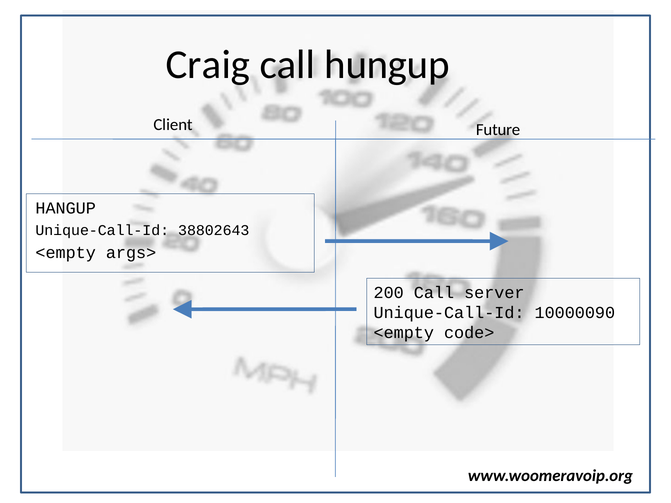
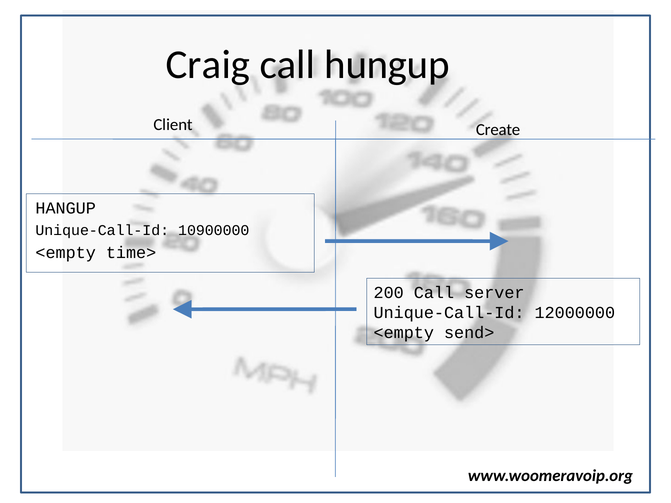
Future: Future -> Create (498, 130)
38802643: 38802643 -> 10900000 (214, 230)
args>: args> -> time> (131, 253)
10000090: 10000090 -> 12000000 (575, 313)
code>: code> -> send> (469, 333)
